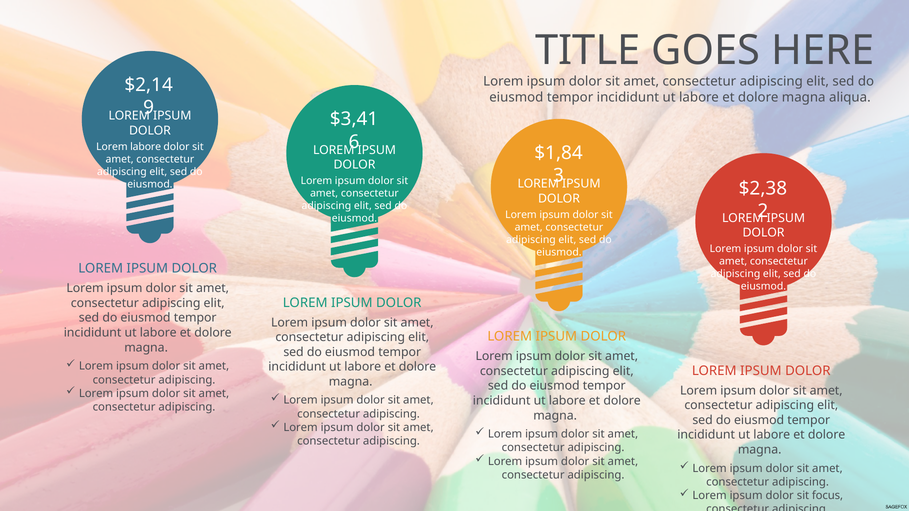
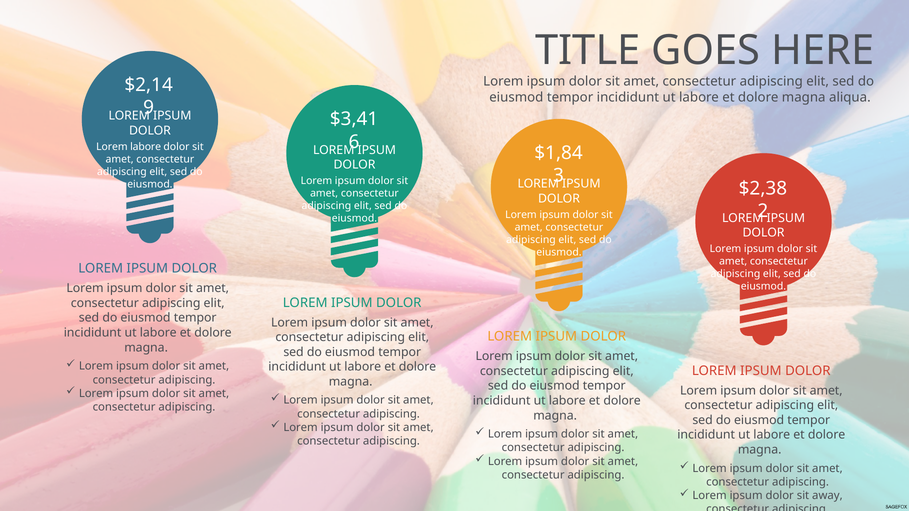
focus: focus -> away (827, 496)
